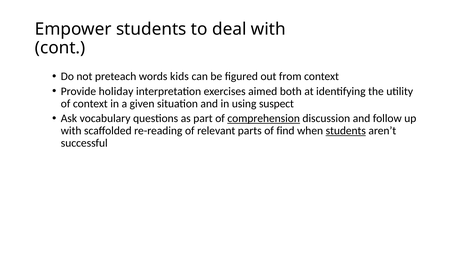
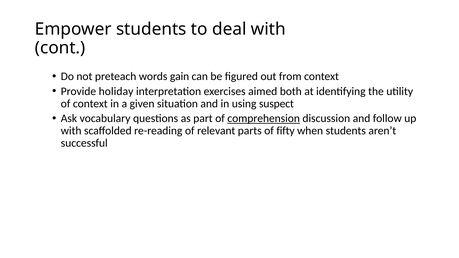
kids: kids -> gain (180, 77)
find: find -> fifty (286, 131)
students underline: present -> none (346, 131)
